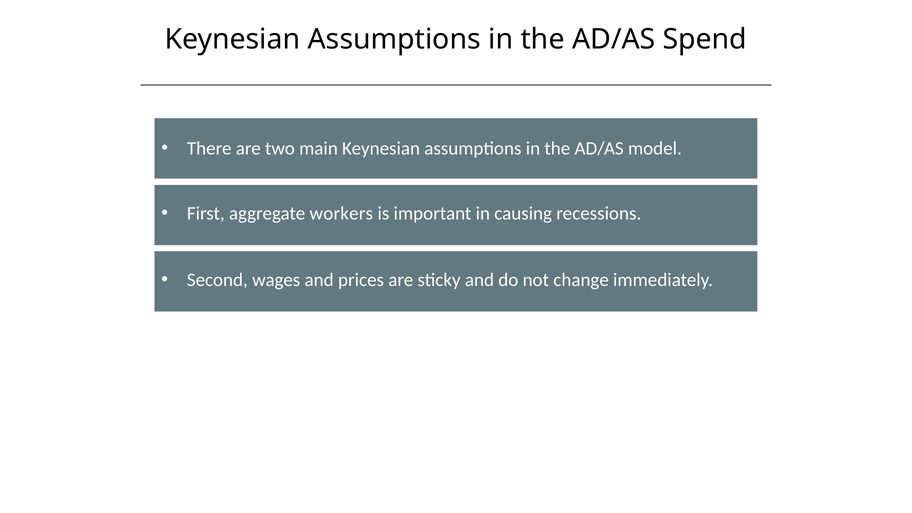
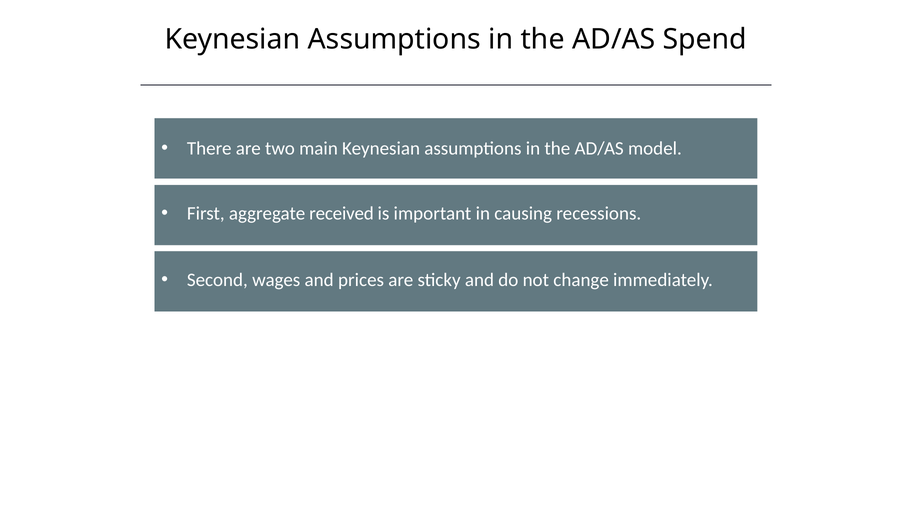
workers: workers -> received (342, 214)
